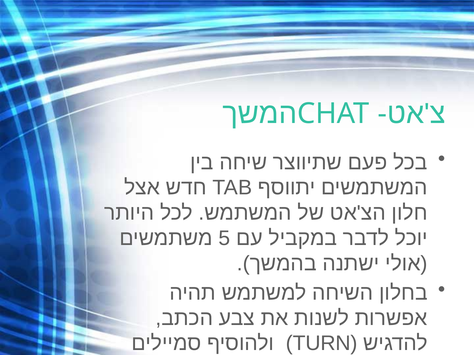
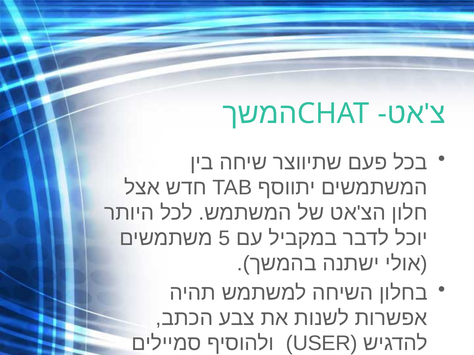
TURN: TURN -> USER (322, 344)
